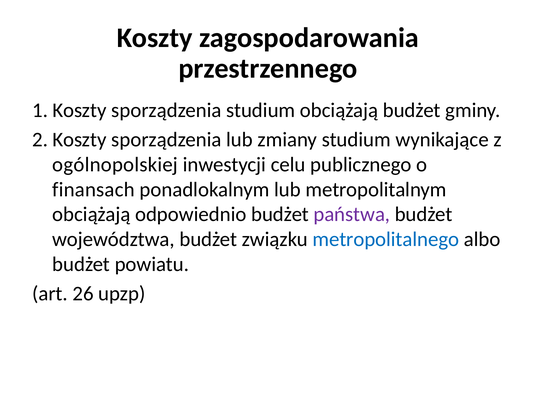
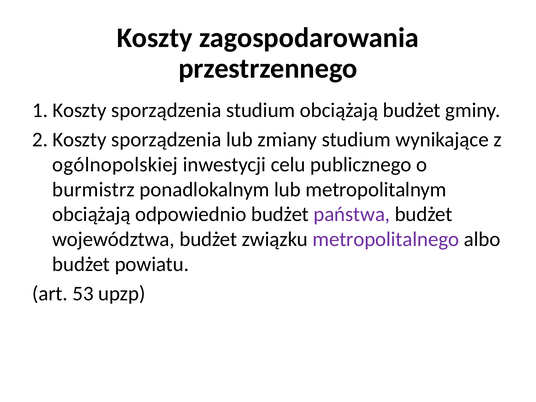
finansach: finansach -> burmistrz (94, 189)
metropolitalnego colour: blue -> purple (386, 239)
26: 26 -> 53 (83, 294)
